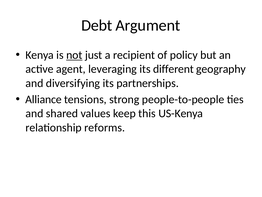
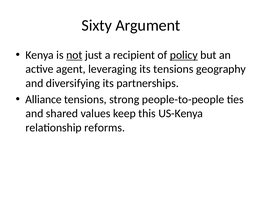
Debt: Debt -> Sixty (97, 25)
policy underline: none -> present (184, 55)
its different: different -> tensions (173, 69)
